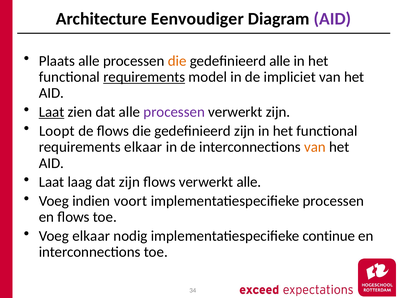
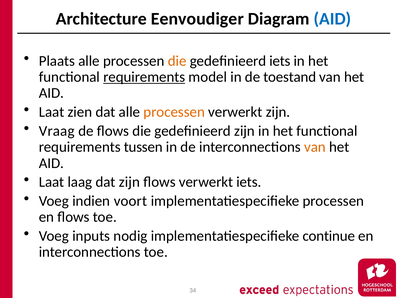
AID colour: purple -> blue (332, 19)
gedefinieerd alle: alle -> iets (280, 61)
impliciet: impliciet -> toestand (290, 77)
Laat underline: present -> none (52, 112)
processen colour: purple -> orange (174, 112)
Loopt: Loopt -> Vraag (57, 131)
requirements elkaar: elkaar -> tussen (143, 147)
verwerkt alle: alle -> iets (249, 182)
Voeg elkaar: elkaar -> inputs (91, 236)
